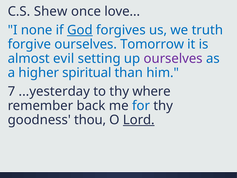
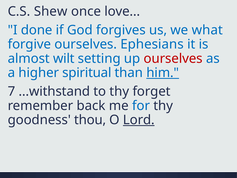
none: none -> done (37, 30)
God underline: present -> none (80, 30)
truth: truth -> what (207, 30)
Tomorrow: Tomorrow -> Ephesians (152, 44)
evil: evil -> wilt (64, 58)
ourselves colour: purple -> red (173, 58)
him underline: none -> present (163, 73)
...yesterday: ...yesterday -> ...withstand (54, 91)
where: where -> forget (151, 91)
